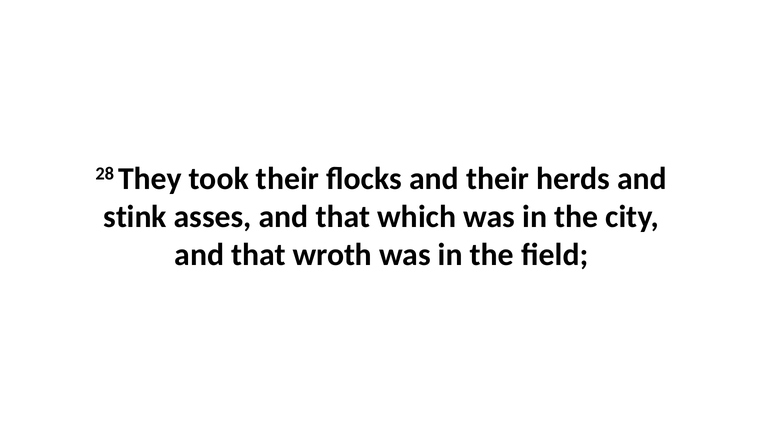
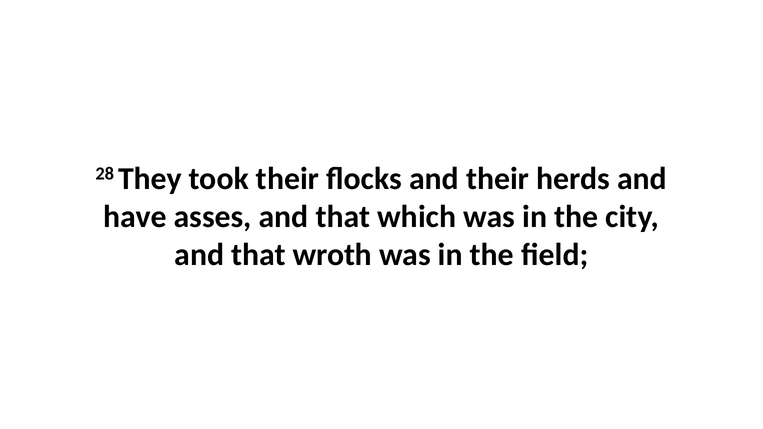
stink: stink -> have (135, 217)
